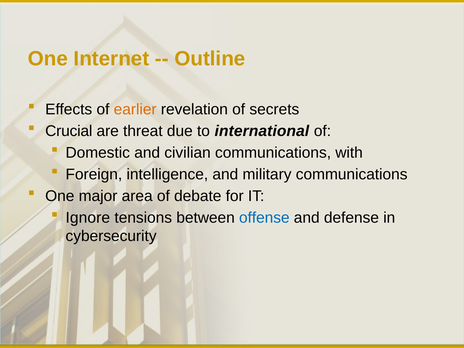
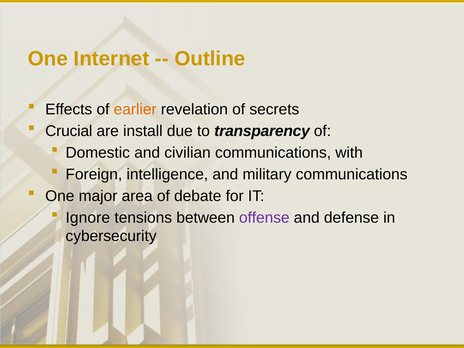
threat: threat -> install (143, 131)
international: international -> transparency (262, 131)
offense colour: blue -> purple (264, 218)
